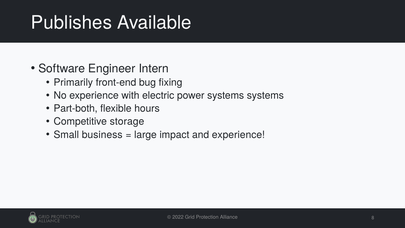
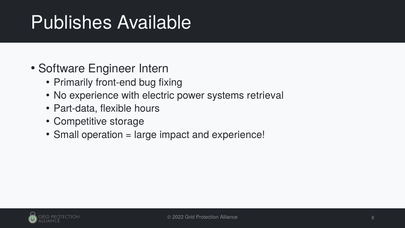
systems systems: systems -> retrieval (265, 95)
Part-both: Part-both -> Part-data (76, 108)
business: business -> operation (102, 135)
